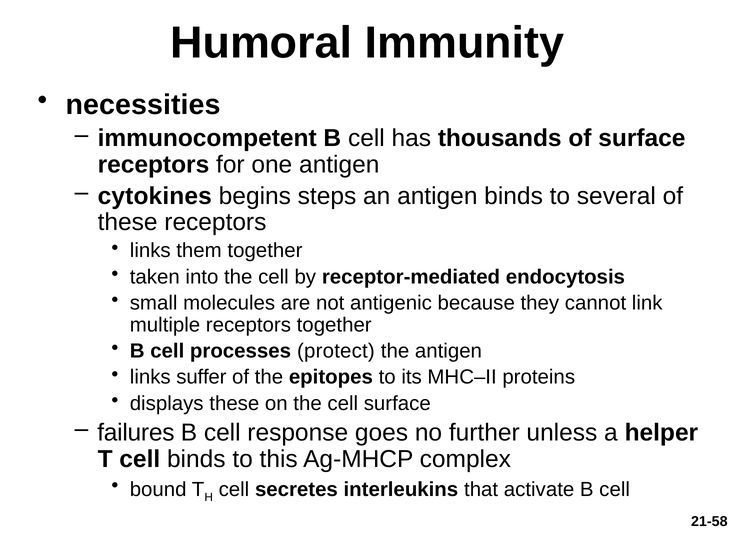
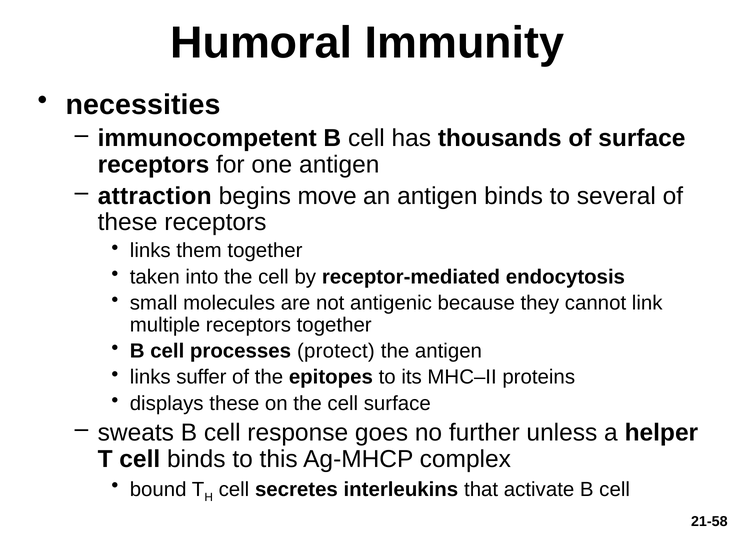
cytokines: cytokines -> attraction (155, 196)
steps: steps -> move (327, 196)
failures: failures -> sweats (136, 433)
